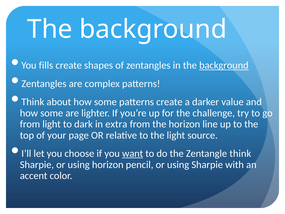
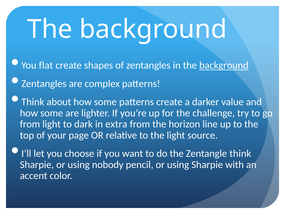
fills: fills -> flat (46, 65)
want underline: present -> none (133, 153)
using horizon: horizon -> nobody (108, 164)
